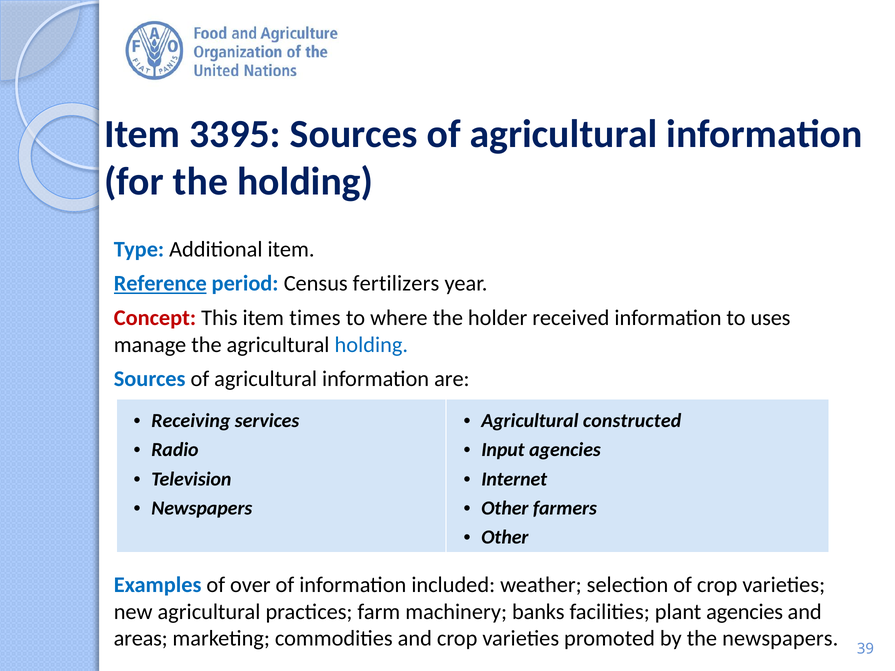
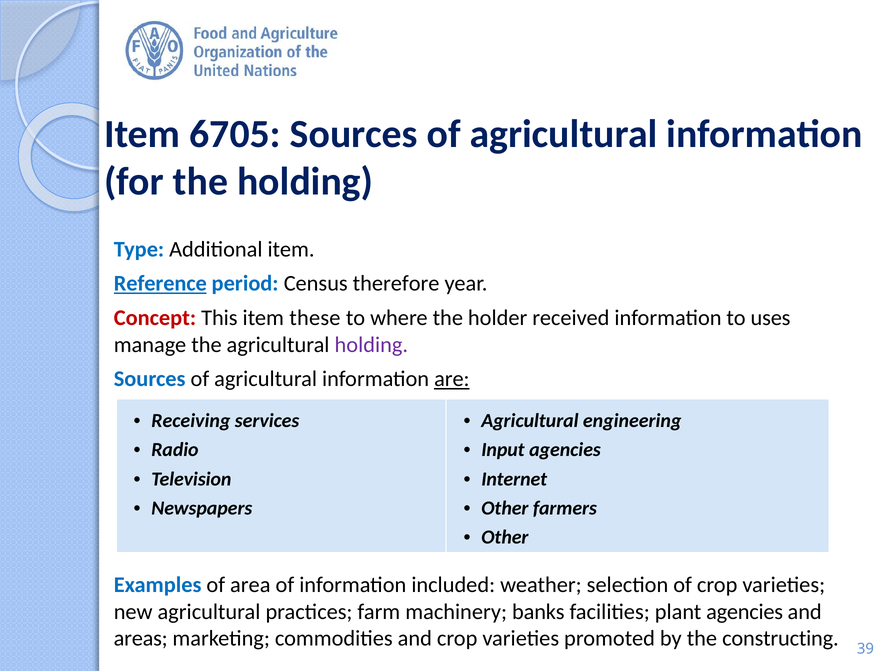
3395: 3395 -> 6705 (235, 134)
fertilizers: fertilizers -> therefore (396, 284)
times: times -> these (315, 318)
holding colour: blue -> purple (371, 345)
are underline: none -> present (452, 379)
constructed: constructed -> engineering (632, 421)
over: over -> area (250, 585)
the newspapers: newspapers -> constructing (780, 639)
